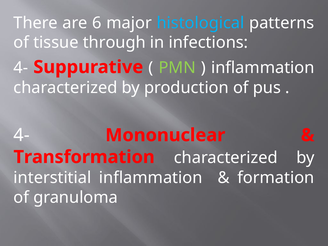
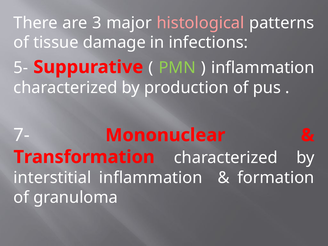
6: 6 -> 3 (97, 23)
histological colour: light blue -> pink (200, 23)
through: through -> damage (114, 43)
4-: 4- -> 5- (21, 68)
4-: 4- -> 7- (22, 135)
